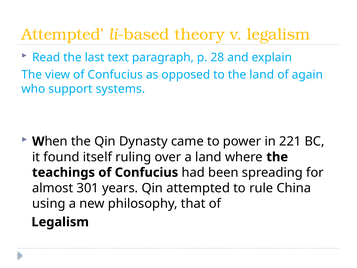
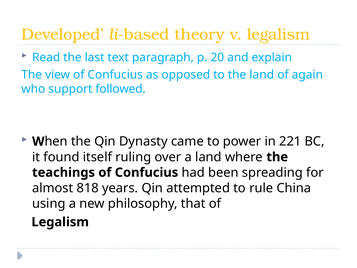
Attempted: Attempted -> Developed (62, 34)
28: 28 -> 20 (217, 57)
systems: systems -> followed (121, 89)
301: 301 -> 818 (88, 188)
